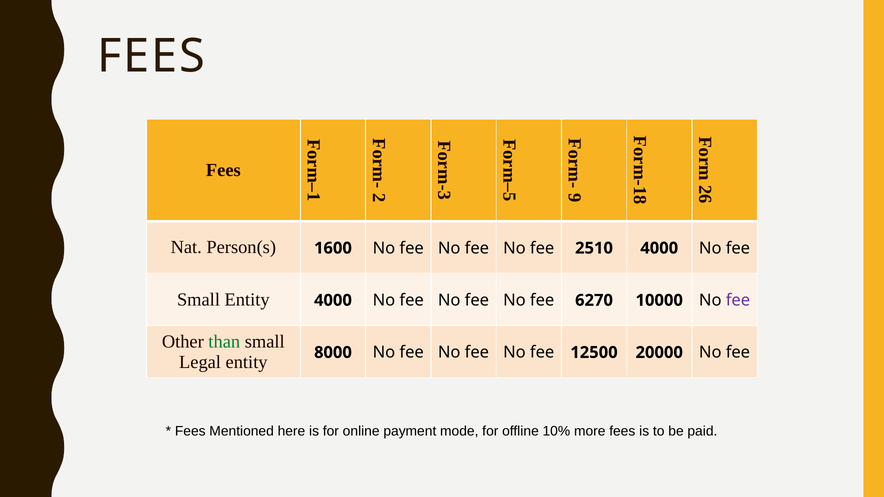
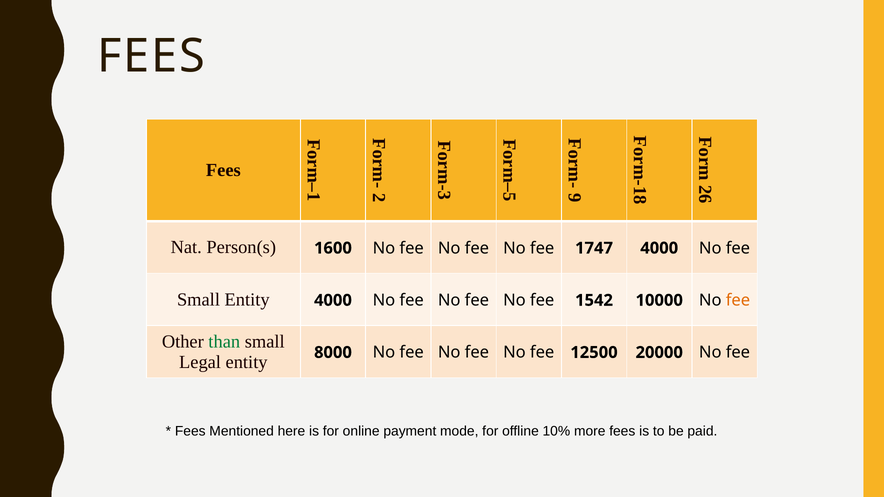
2510: 2510 -> 1747 (594, 248)
6270: 6270 -> 1542 (594, 300)
fee colour: purple -> orange (738, 300)
